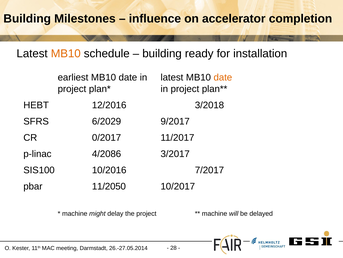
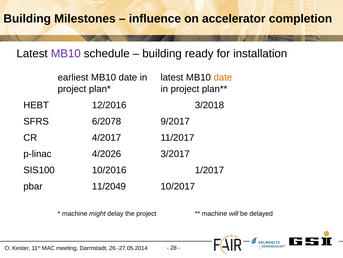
MB10 colour: orange -> purple (66, 53)
6/2029: 6/2029 -> 6/2078 (107, 121)
0/2017: 0/2017 -> 4/2017 (107, 137)
4/2086: 4/2086 -> 4/2026 (107, 153)
7/2017: 7/2017 -> 1/2017 (209, 170)
11/2050: 11/2050 -> 11/2049 (109, 186)
